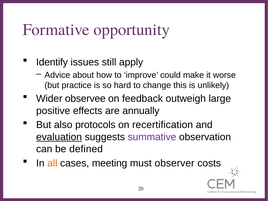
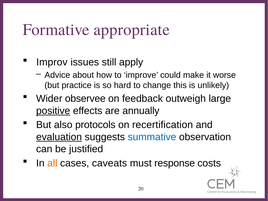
opportunity: opportunity -> appropriate (132, 30)
Identify: Identify -> Improv (52, 62)
positive underline: none -> present (53, 111)
summative colour: purple -> blue (152, 137)
defined: defined -> justified (86, 149)
meeting: meeting -> caveats (110, 163)
observer: observer -> response (175, 163)
